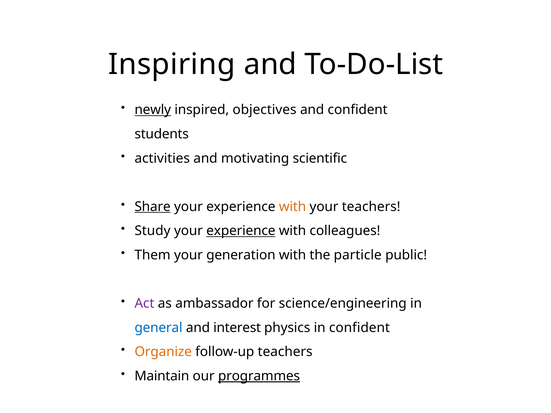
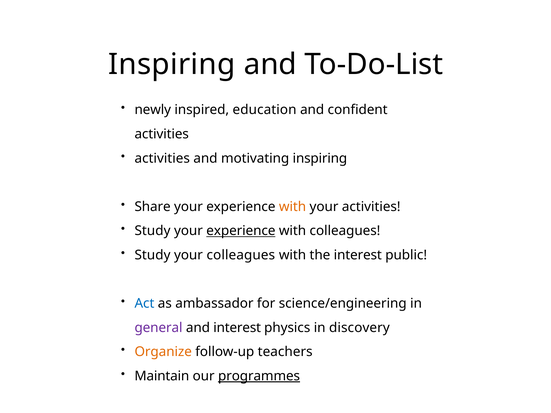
newly underline: present -> none (153, 110)
objectives: objectives -> education (265, 110)
students: students -> activities (162, 134)
motivating scientific: scientific -> inspiring (320, 158)
Share underline: present -> none (153, 207)
your teachers: teachers -> activities (371, 207)
Them: Them -> Study (152, 255)
your generation: generation -> colleagues (241, 255)
the particle: particle -> interest (358, 255)
Act colour: purple -> blue (144, 304)
general colour: blue -> purple (158, 328)
in confident: confident -> discovery (359, 328)
